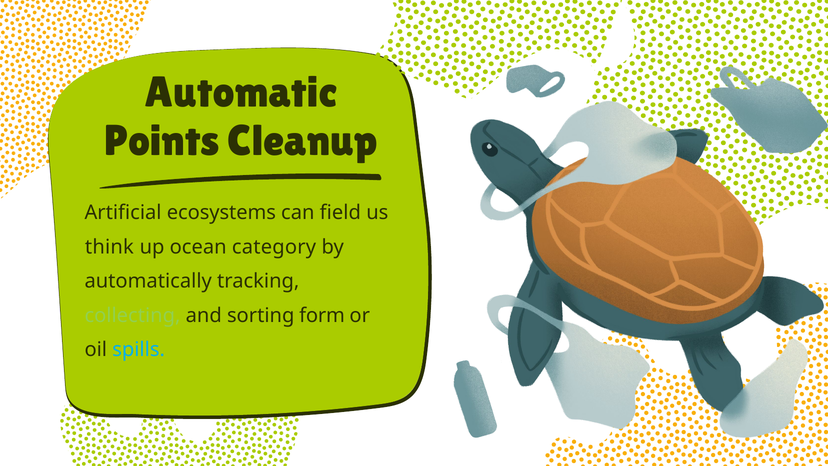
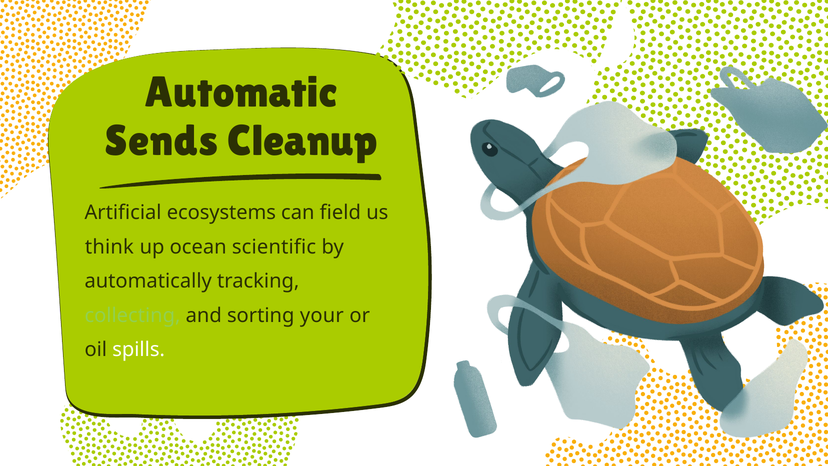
Points: Points -> Sends (161, 141)
category: category -> scientific (274, 247)
form: form -> your (322, 315)
spills colour: light blue -> white (139, 350)
